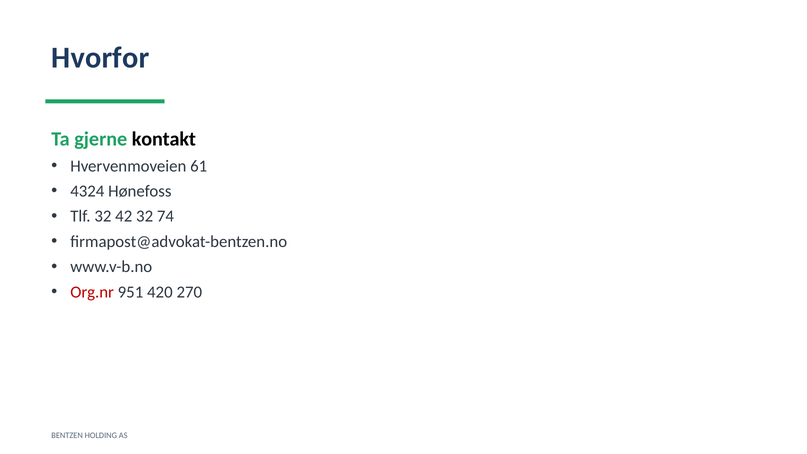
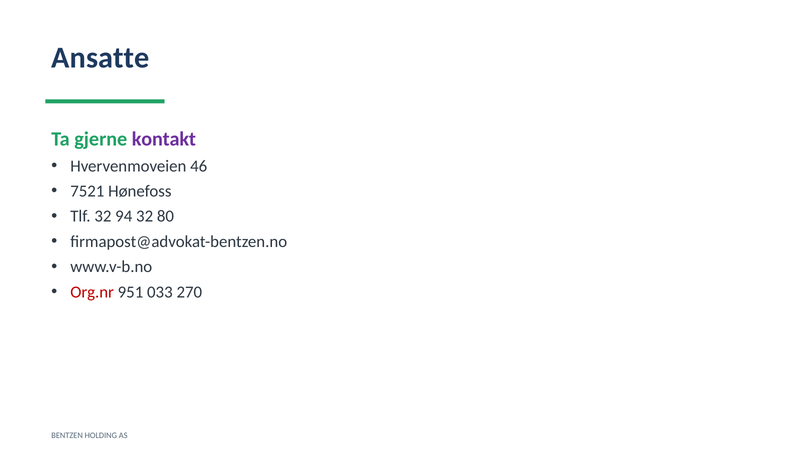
Hvorfor: Hvorfor -> Ansatte (100, 58)
kontakt colour: black -> purple (164, 139)
61: 61 -> 46 (199, 166)
4324: 4324 -> 7521 (87, 191)
42: 42 -> 94 (124, 216)
74: 74 -> 80 (165, 216)
420: 420 -> 033 (160, 292)
